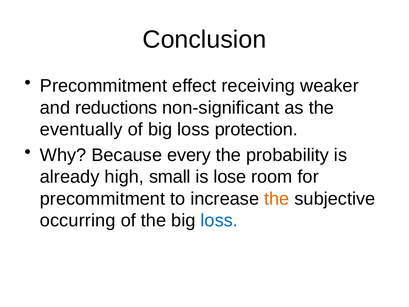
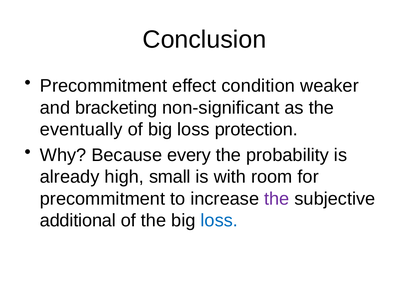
receiving: receiving -> condition (258, 86)
reductions: reductions -> bracketing (116, 108)
lose: lose -> with (230, 177)
the colour: orange -> purple (277, 199)
occurring: occurring -> additional (78, 220)
